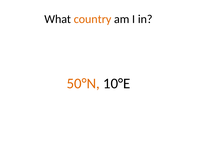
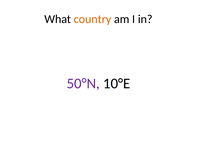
50°N colour: orange -> purple (83, 83)
